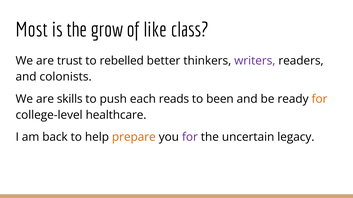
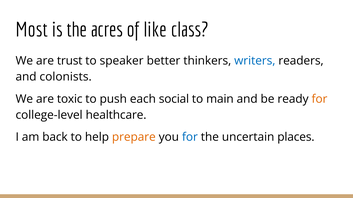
grow: grow -> acres (107, 30)
rebelled: rebelled -> speaker (122, 61)
writers colour: purple -> blue (255, 61)
skills: skills -> toxic (70, 99)
reads: reads -> social (174, 99)
been: been -> main (220, 99)
for colour: purple -> blue (190, 138)
legacy: legacy -> places (296, 138)
